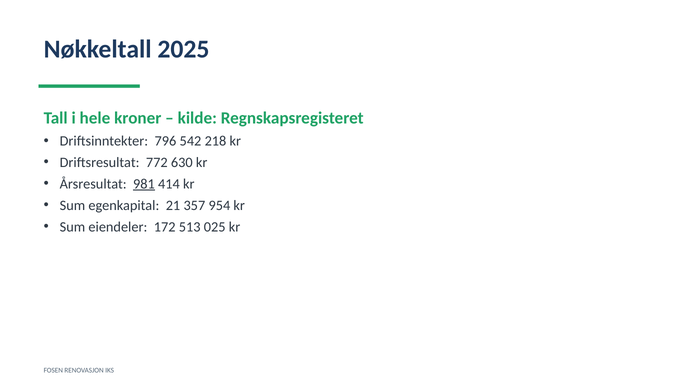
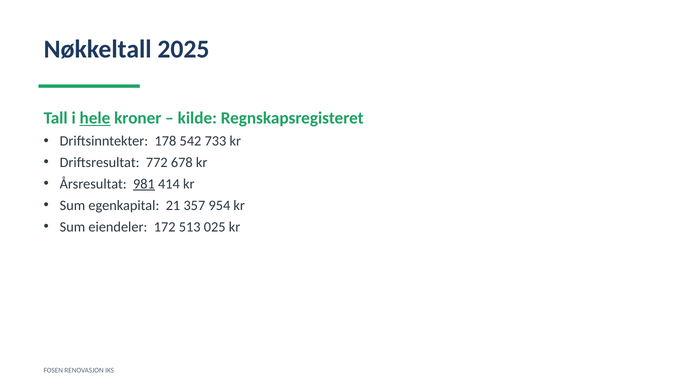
hele underline: none -> present (95, 118)
796: 796 -> 178 (165, 141)
218: 218 -> 733 (215, 141)
630: 630 -> 678 (182, 163)
